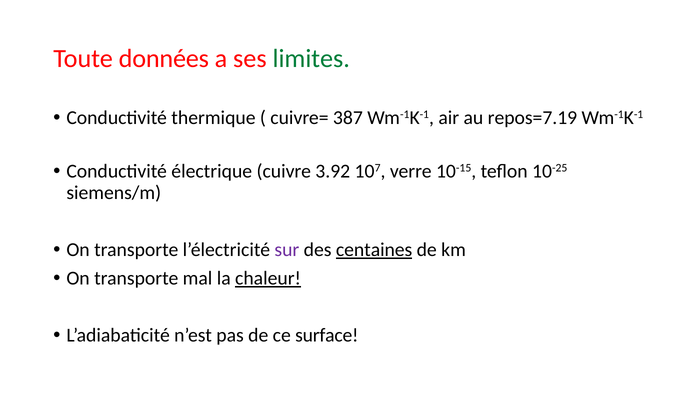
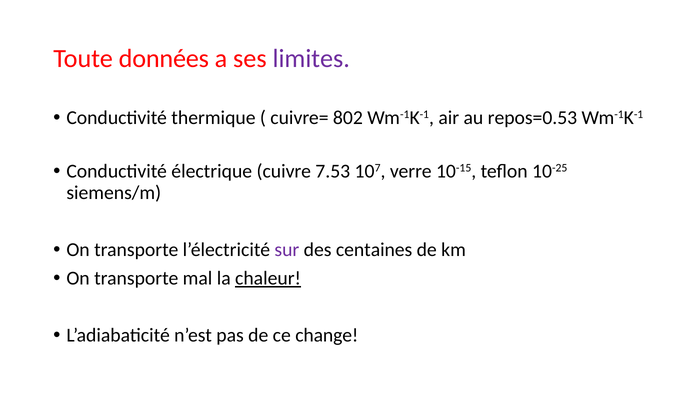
limites colour: green -> purple (311, 59)
387: 387 -> 802 (348, 118)
repos=7.19: repos=7.19 -> repos=0.53 (532, 118)
3.92: 3.92 -> 7.53 (333, 172)
centaines underline: present -> none (374, 250)
surface: surface -> change (327, 335)
